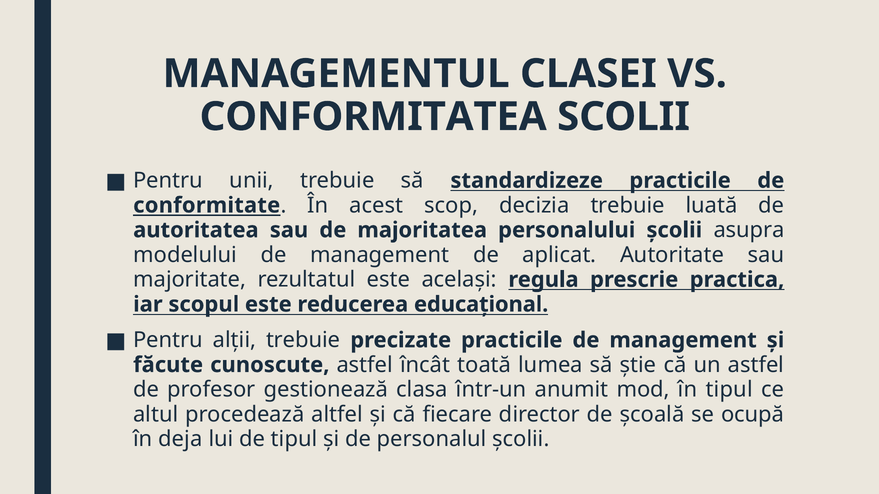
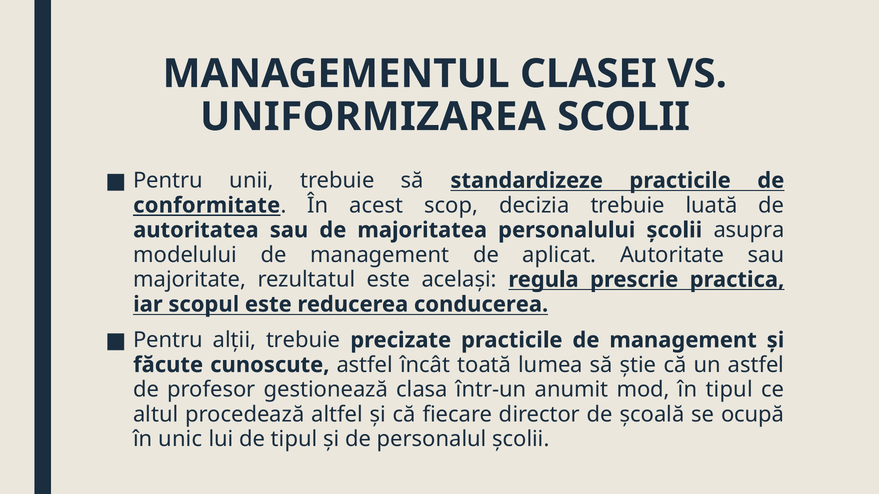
CONFORMITATEA: CONFORMITATEA -> UNIFORMIZAREA (373, 117)
educaţional: educaţional -> conducerea (481, 305)
deja: deja -> unic (180, 440)
